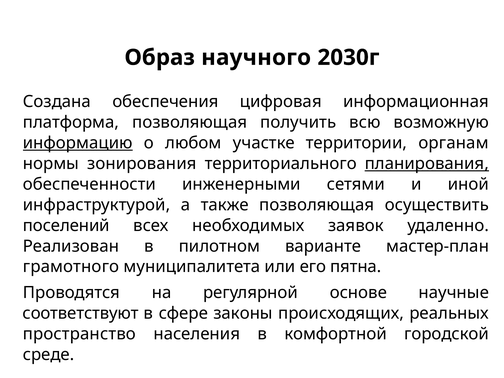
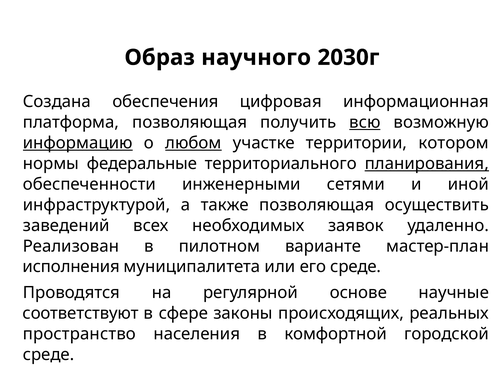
всю underline: none -> present (365, 122)
любом underline: none -> present (193, 143)
органам: органам -> котором (454, 143)
зонирования: зонирования -> федеральные (142, 164)
поселений: поселений -> заведений (66, 226)
грамотного: грамотного -> исполнения (71, 267)
его пятна: пятна -> среде (356, 267)
